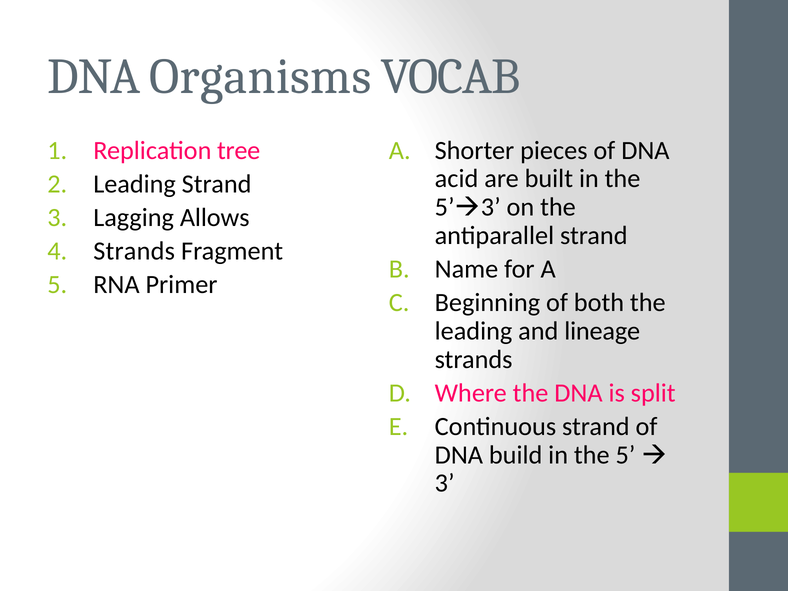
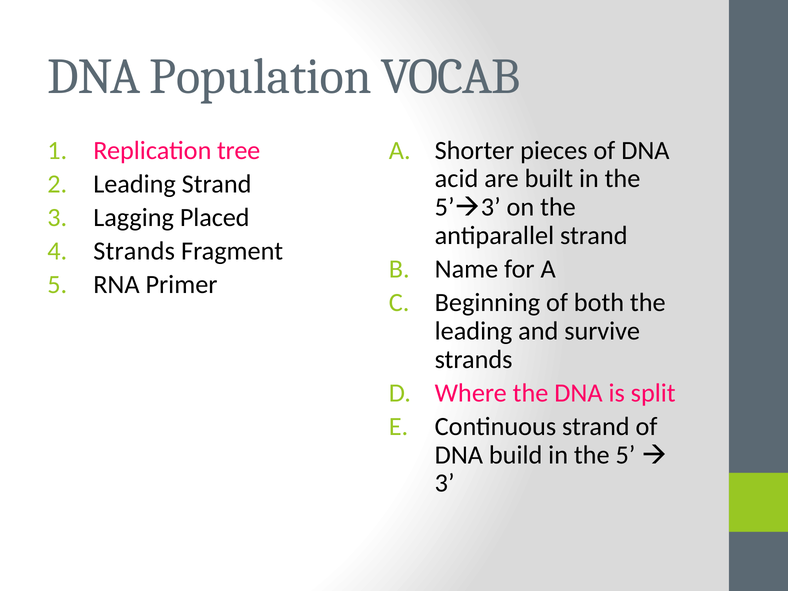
Organisms: Organisms -> Population (261, 76)
Allows: Allows -> Placed (215, 218)
lineage: lineage -> survive (602, 331)
